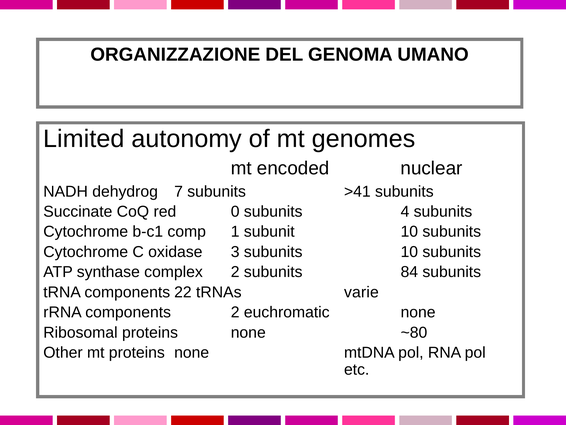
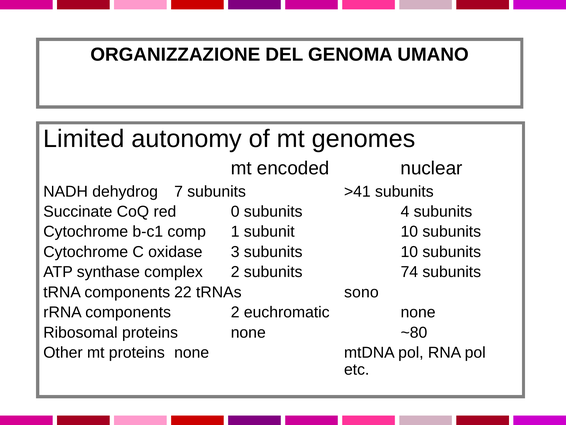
84: 84 -> 74 (409, 272)
varie: varie -> sono (361, 292)
